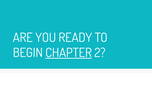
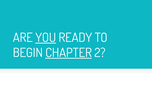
YOU underline: none -> present (46, 38)
